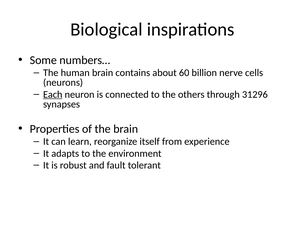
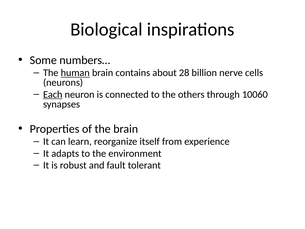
human underline: none -> present (75, 73)
60: 60 -> 28 (184, 73)
31296: 31296 -> 10060 (255, 94)
